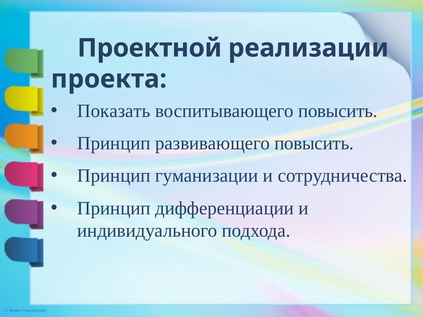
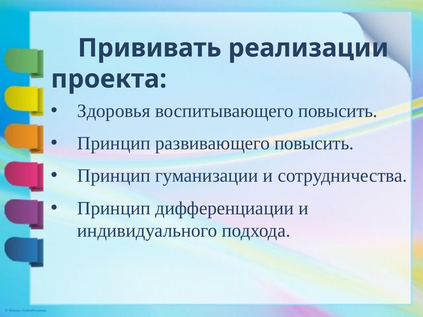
Проектной: Проектной -> Прививать (150, 48)
Показать: Показать -> Здоровья (114, 111)
